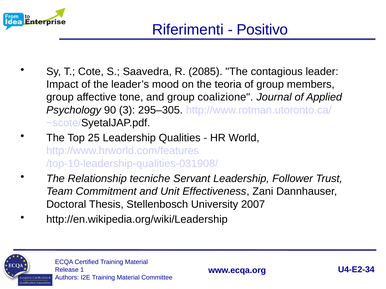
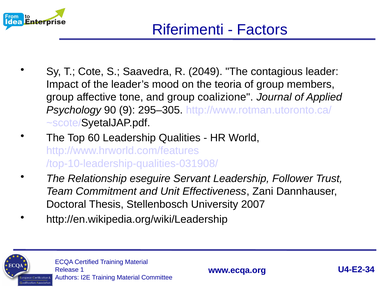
Positivo: Positivo -> Factors (262, 30)
2085: 2085 -> 2049 (205, 72)
3: 3 -> 9 (127, 110)
25: 25 -> 60 (94, 138)
tecniche: tecniche -> eseguire (150, 179)
